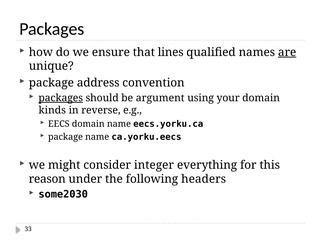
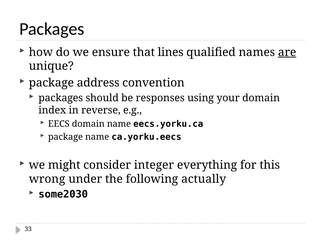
packages underline: present -> none (61, 98)
argument: argument -> responses (160, 98)
kinds: kinds -> index (52, 110)
reason: reason -> wrong (47, 179)
headers: headers -> actually (204, 179)
